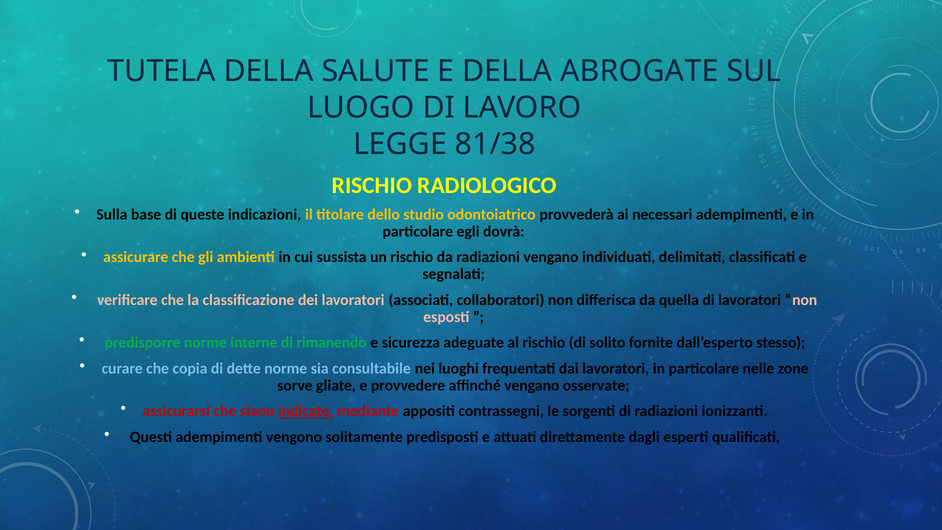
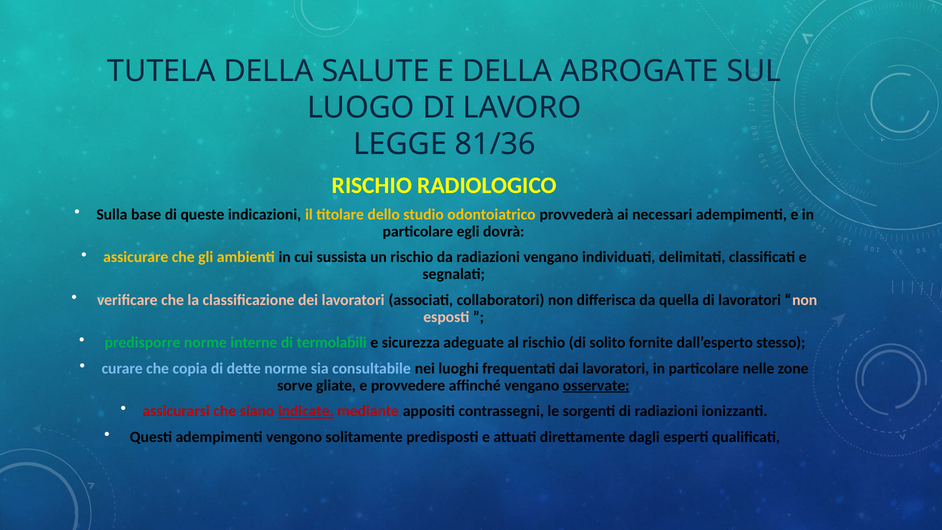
81/38: 81/38 -> 81/36 (495, 144)
rimanendo: rimanendo -> termolabili (332, 343)
osservate underline: none -> present (596, 385)
